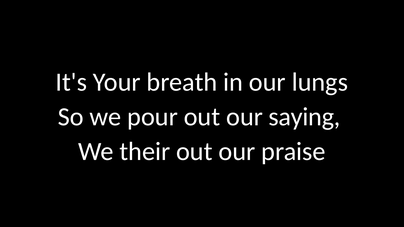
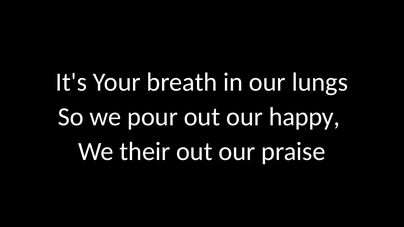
saying: saying -> happy (305, 117)
